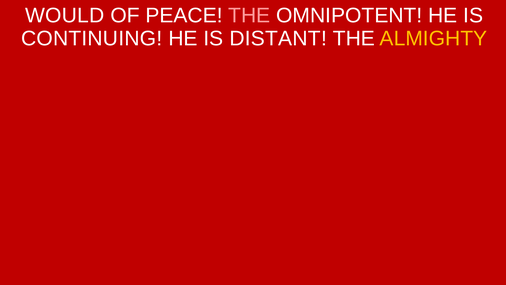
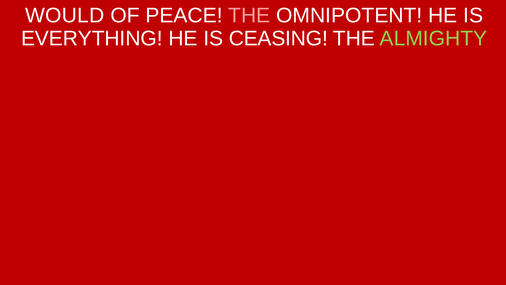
CONTINUING: CONTINUING -> EVERYTHING (92, 38)
DISTANT: DISTANT -> CEASING (278, 38)
ALMIGHTY colour: yellow -> light green (433, 38)
